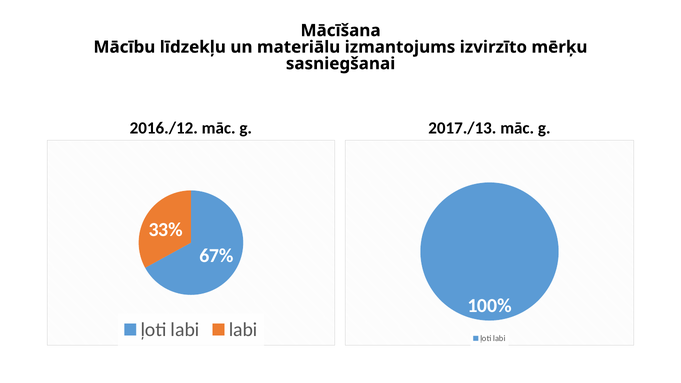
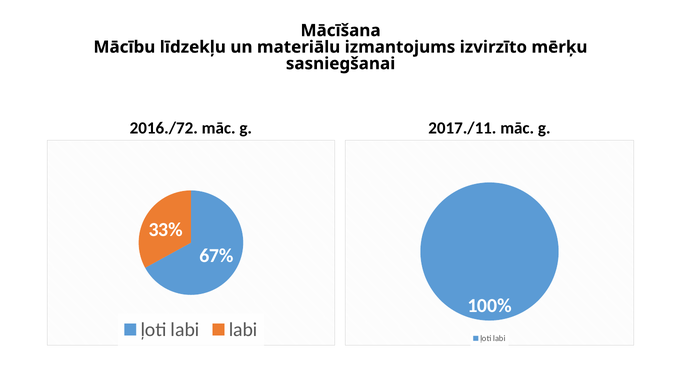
2016./12: 2016./12 -> 2016./72 (164, 128)
2017./13: 2017./13 -> 2017./11 (462, 128)
